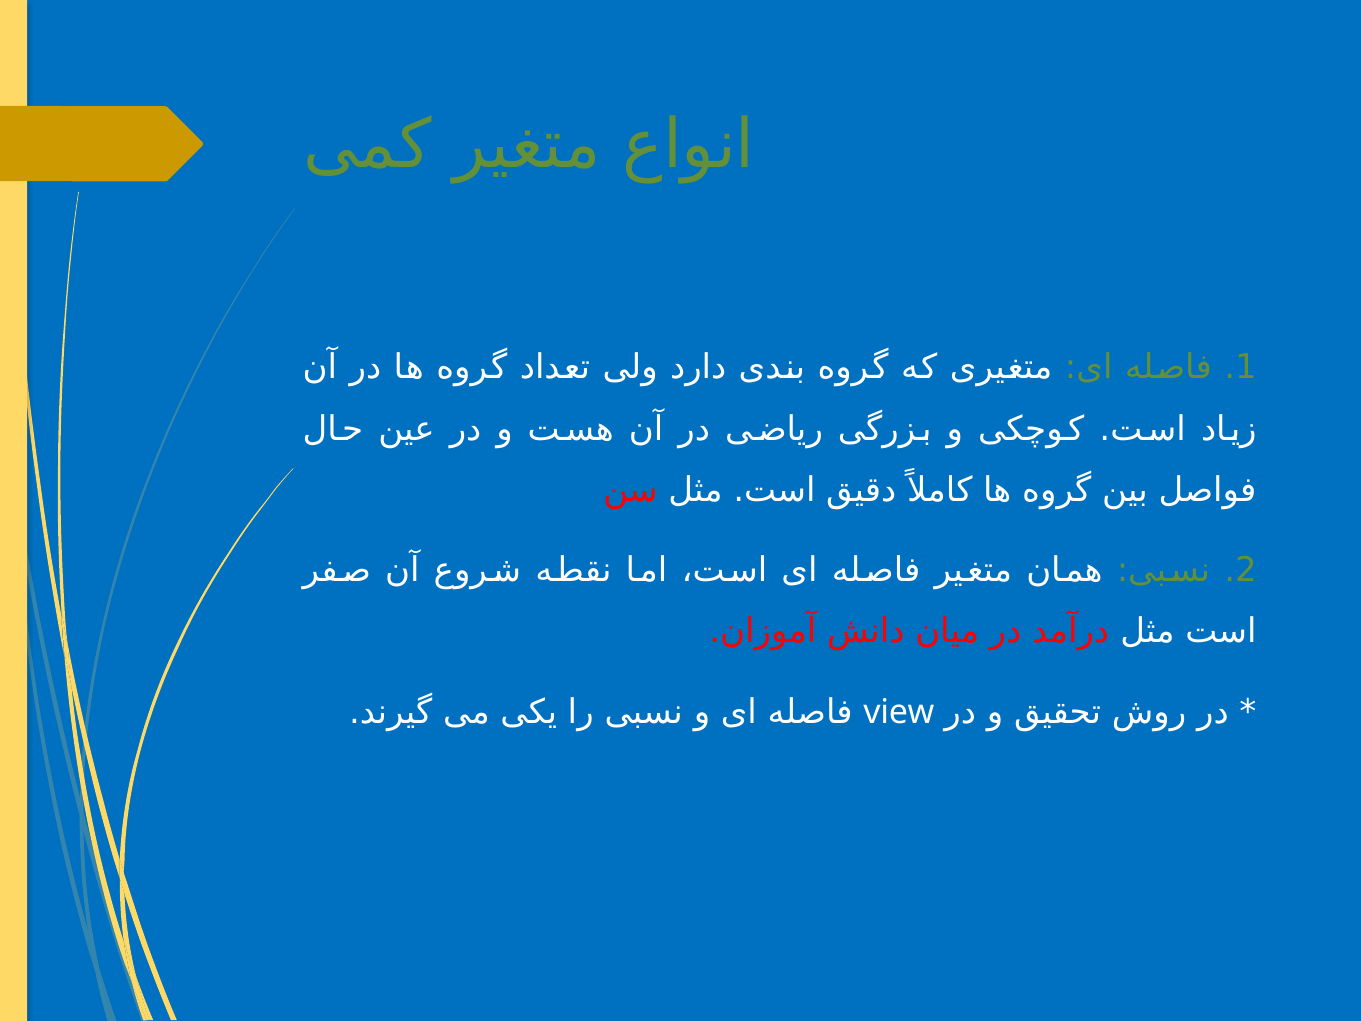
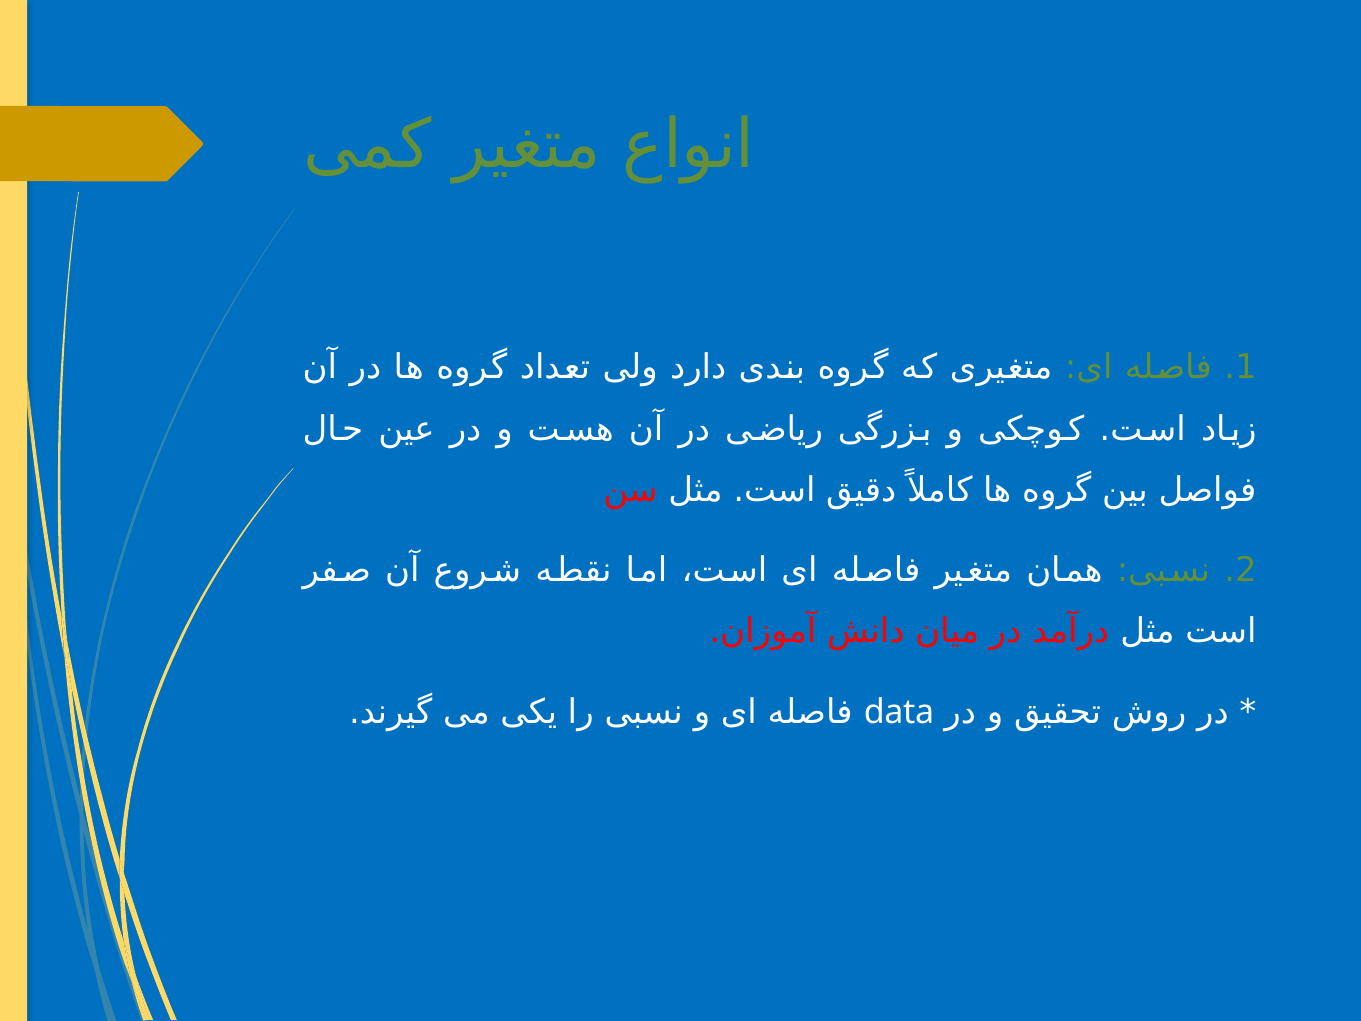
view: view -> data (899, 712)
